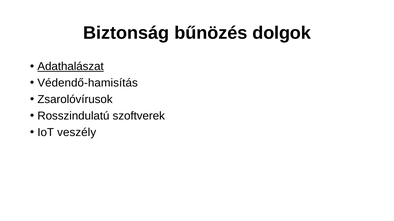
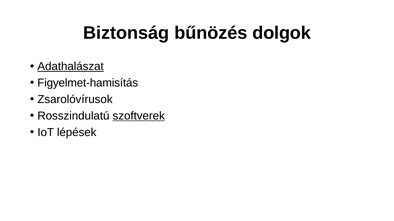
Védendő-hamisítás: Védendő-hamisítás -> Figyelmet-hamisítás (88, 83)
szoftverek underline: none -> present (139, 116)
veszély: veszély -> lépések (77, 133)
